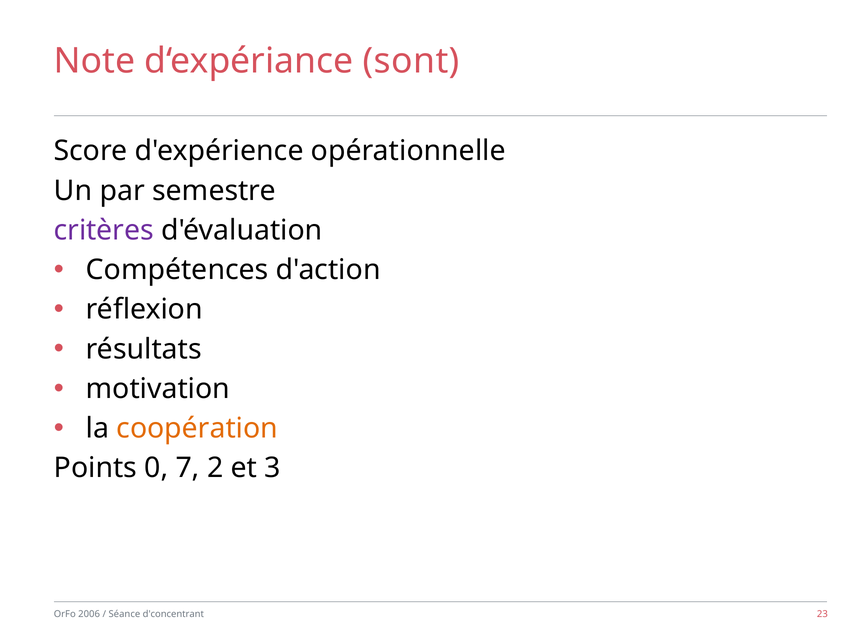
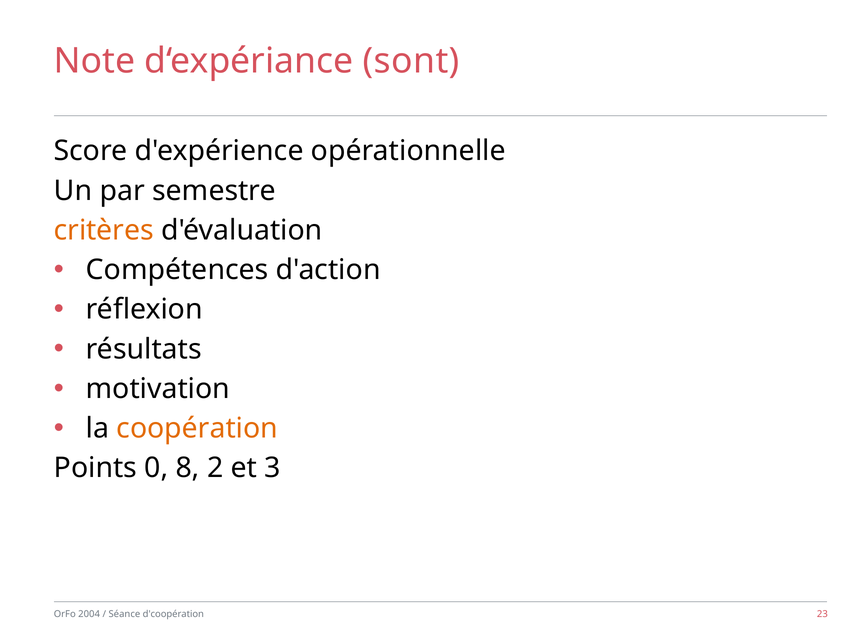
critères colour: purple -> orange (104, 230)
7: 7 -> 8 (188, 468)
2006: 2006 -> 2004 (89, 614)
d'concentrant: d'concentrant -> d'coopération (173, 614)
